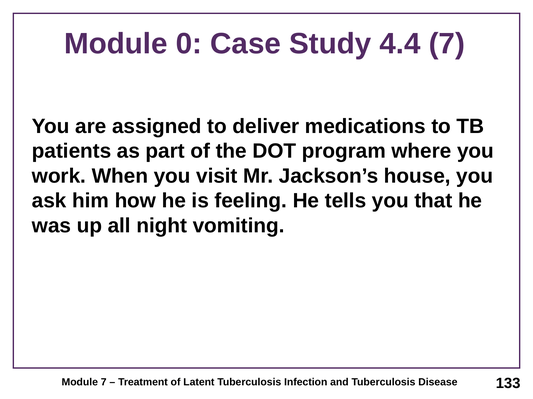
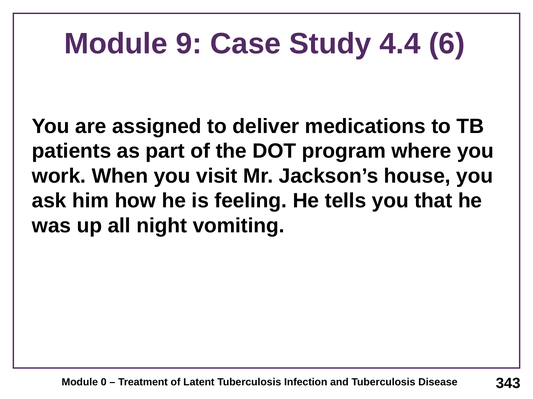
0: 0 -> 9 (189, 44)
4.4 7: 7 -> 6 (447, 44)
Module 7: 7 -> 0 (104, 383)
133: 133 -> 343 (508, 384)
